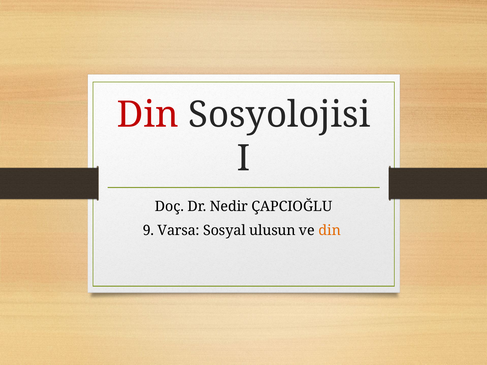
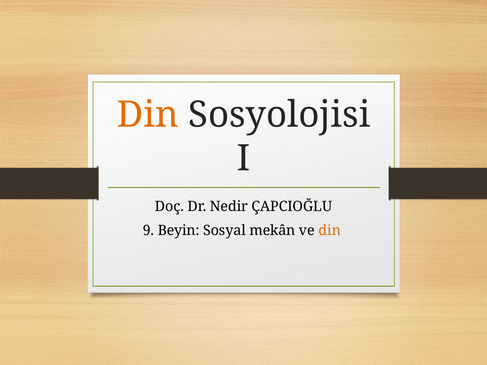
Din colour: red -> orange (148, 115)
Varsa: Varsa -> Beyin (179, 231)
ulusun: ulusun -> mekân (272, 231)
